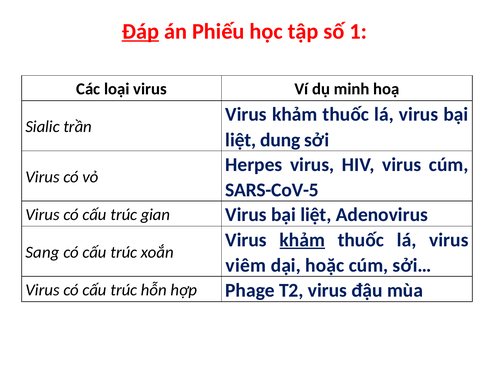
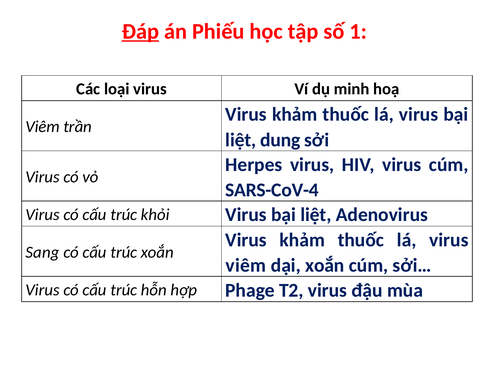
Sialic: Sialic -> Viêm (43, 126)
SARS-CoV-5: SARS-CoV-5 -> SARS-CoV-4 (272, 190)
gian: gian -> khỏi (155, 214)
khảm underline: present -> none (302, 240)
dại hoặc: hoặc -> xoắn (325, 265)
